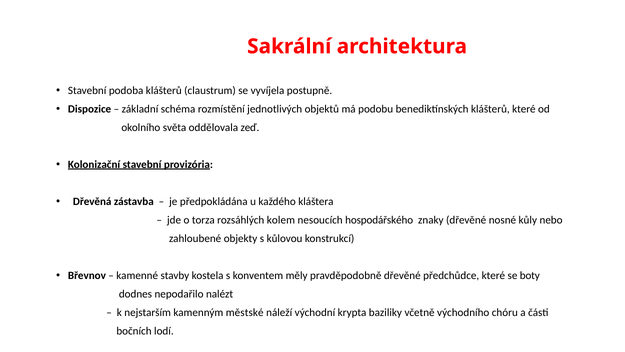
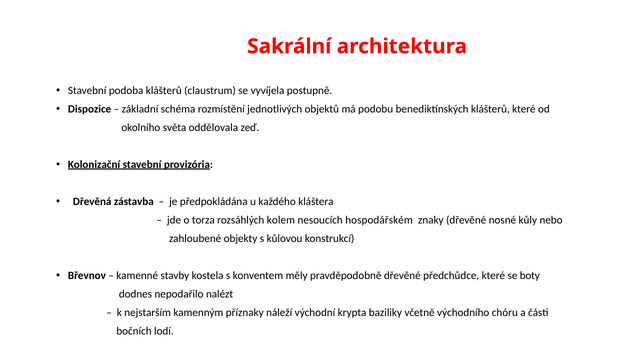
hospodářského: hospodářského -> hospodářském (379, 220)
městské: městské -> příznaky (245, 312)
